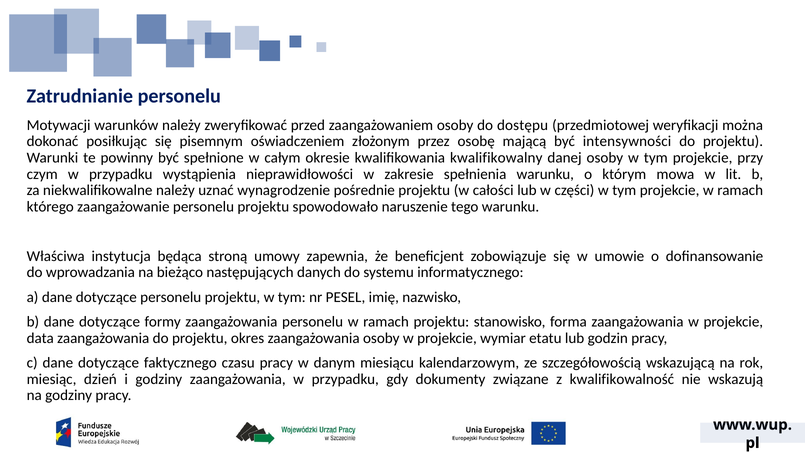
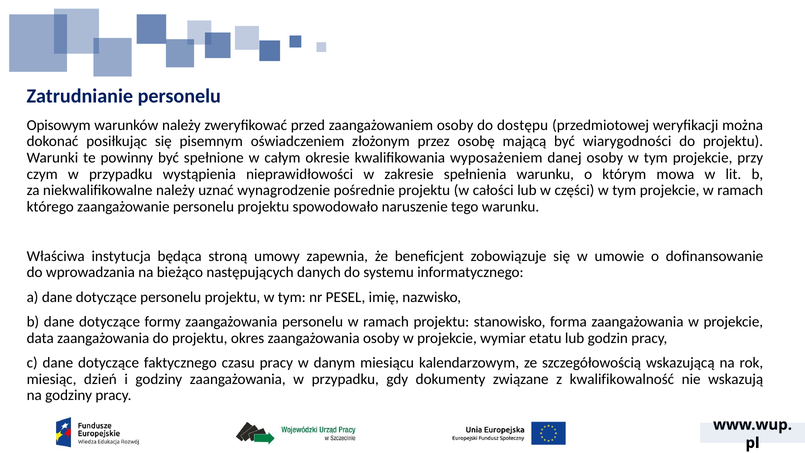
Motywacji: Motywacji -> Opisowym (59, 125)
intensywności: intensywności -> wiarygodności (627, 141)
kwalifikowalny: kwalifikowalny -> wyposażeniem (496, 158)
